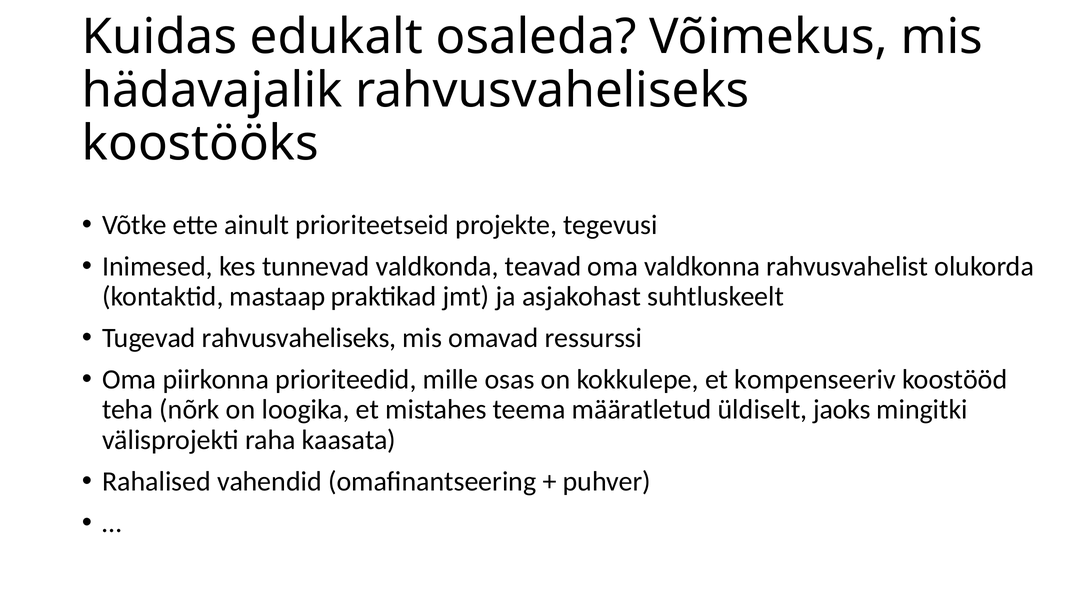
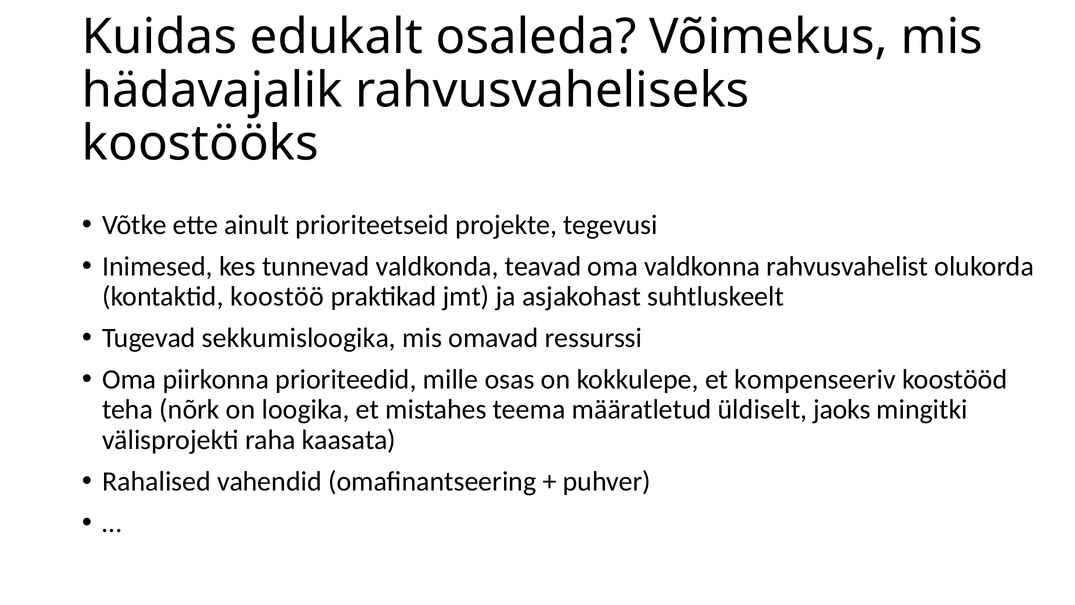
mastaap: mastaap -> koostöö (277, 296)
Tugevad rahvusvaheliseks: rahvusvaheliseks -> sekkumisloogika (299, 338)
